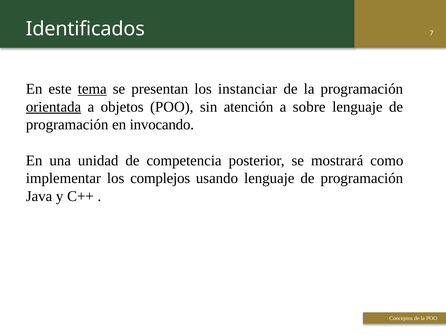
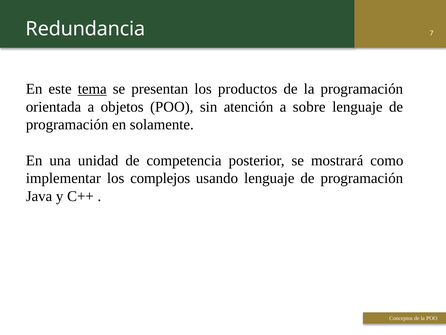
Identificados: Identificados -> Redundancia (85, 29)
instanciar: instanciar -> productos (248, 89)
orientada underline: present -> none (54, 107)
invocando: invocando -> solamente (162, 125)
